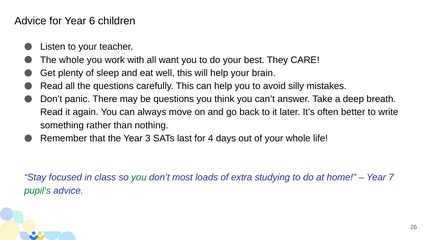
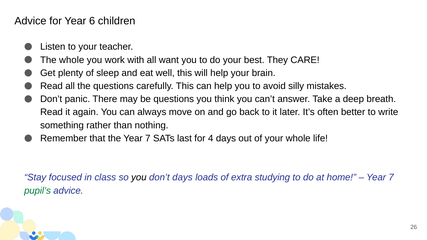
the Year 3: 3 -> 7 (148, 138)
you colour: green -> black (139, 178)
don’t most: most -> days (182, 178)
